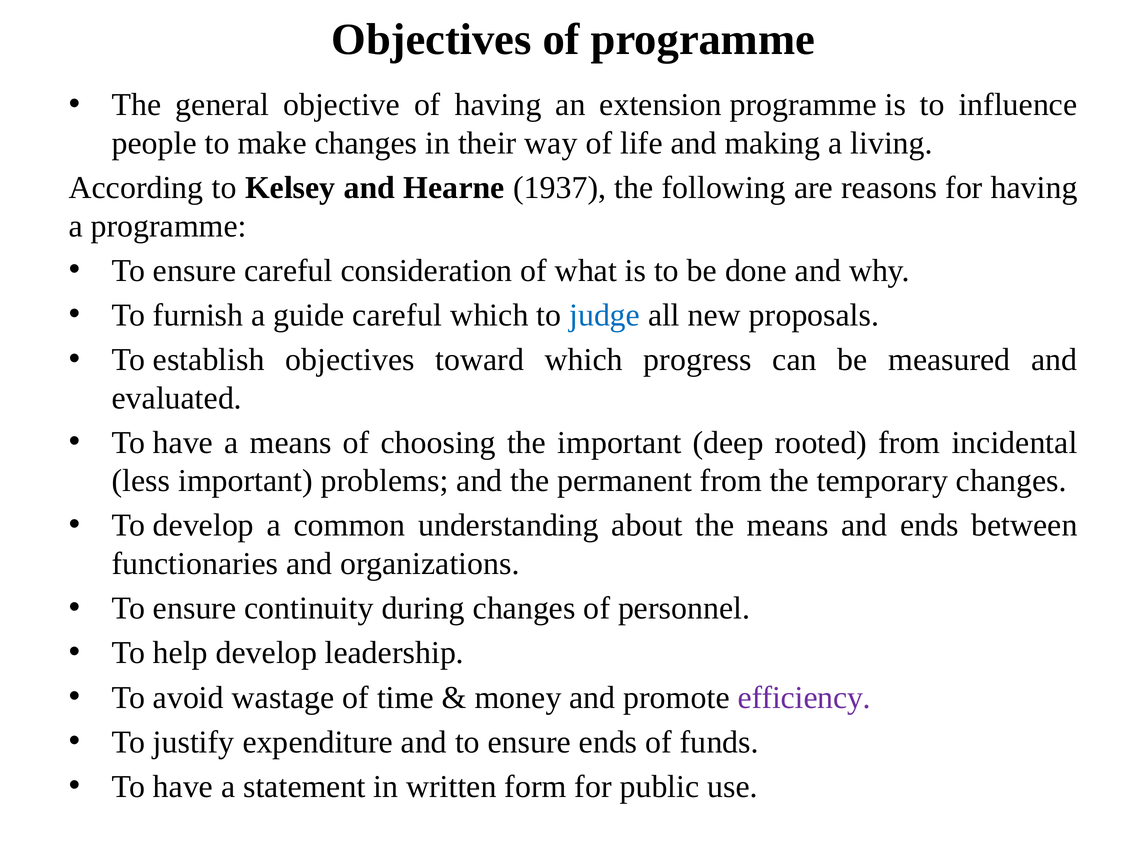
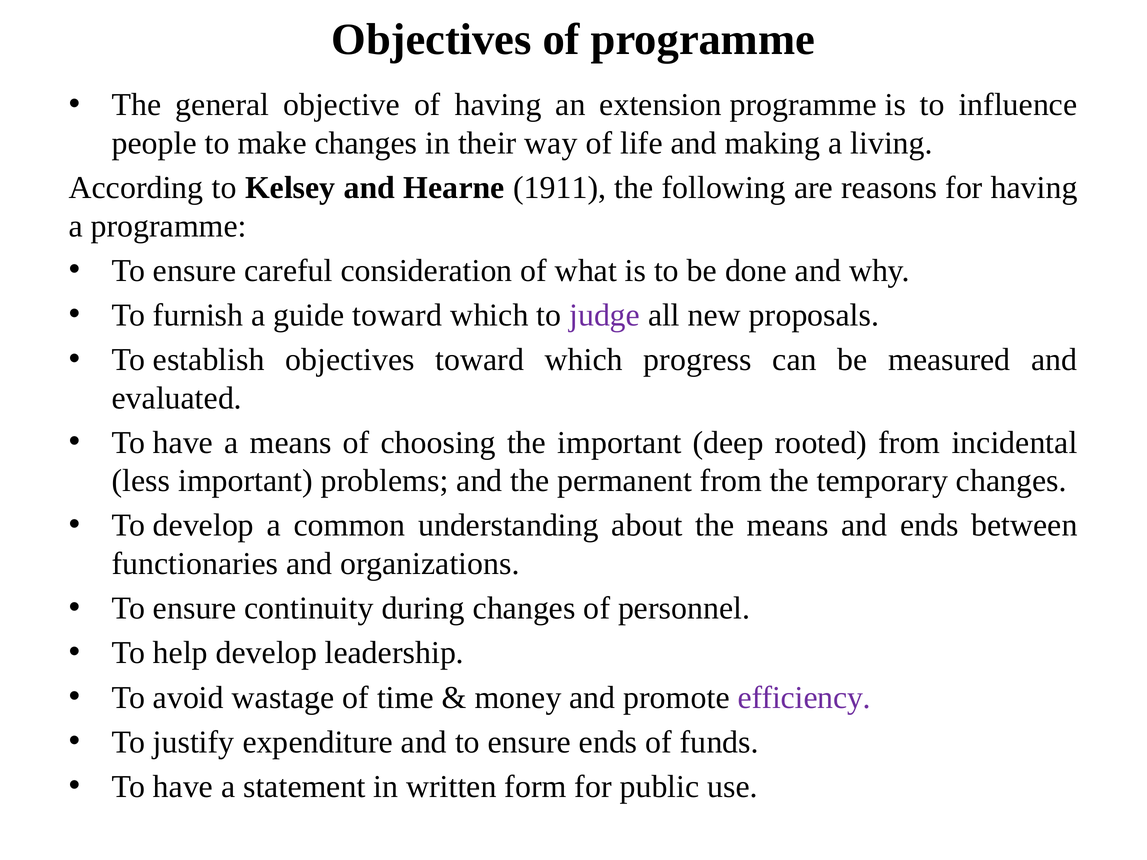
1937: 1937 -> 1911 (560, 188)
guide careful: careful -> toward (397, 315)
judge colour: blue -> purple (605, 315)
